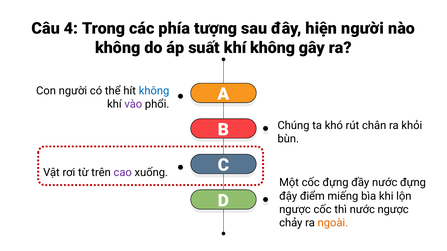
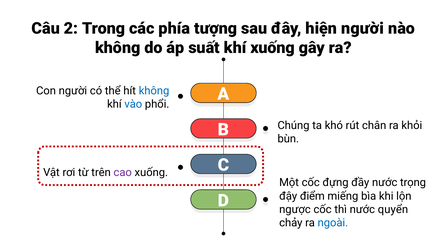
4: 4 -> 2 (71, 28)
khí không: không -> xuống (273, 48)
vào colour: purple -> blue (133, 104)
nước đựng: đựng -> trọng (413, 183)
nước ngược: ngược -> quyển (393, 210)
ngoài colour: orange -> blue (333, 223)
